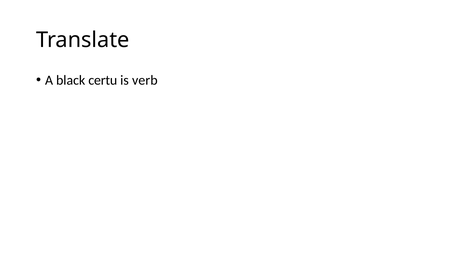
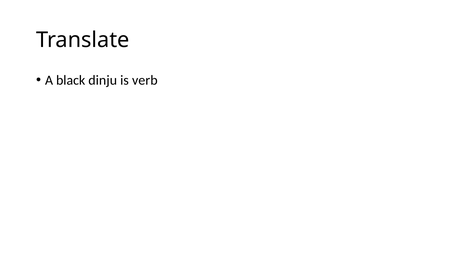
certu: certu -> dinju (103, 80)
